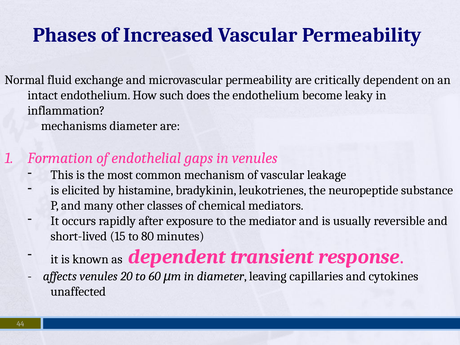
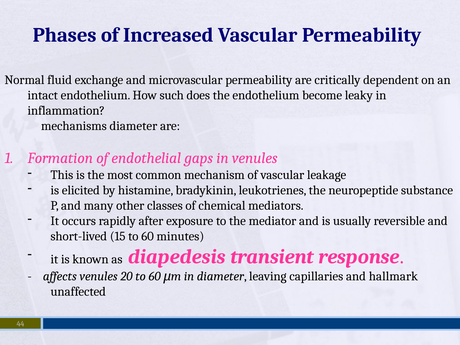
15 to 80: 80 -> 60 (148, 236)
as dependent: dependent -> diapedesis (177, 257)
cytokines: cytokines -> hallmark (393, 276)
